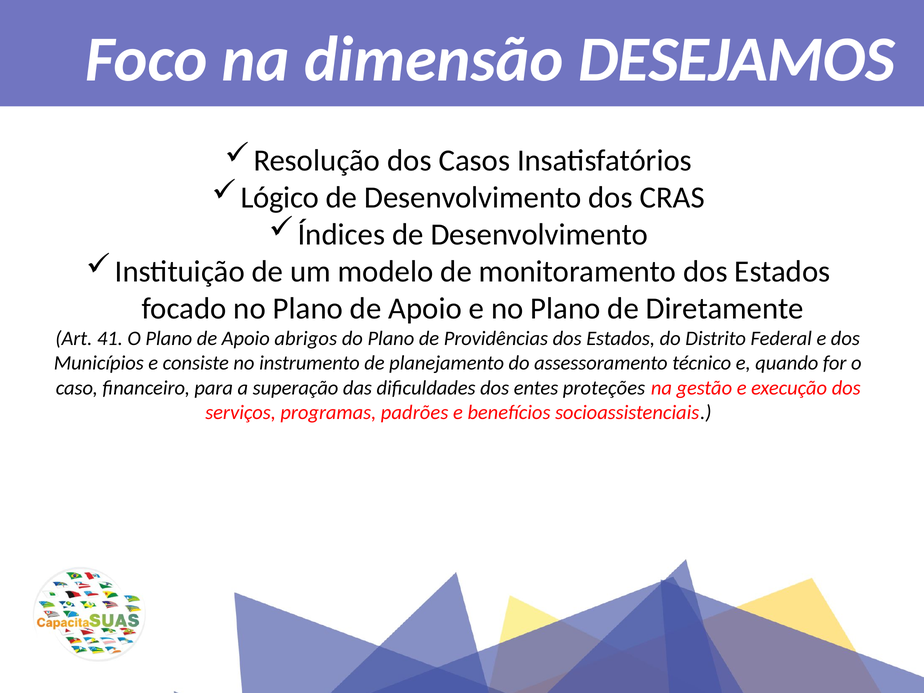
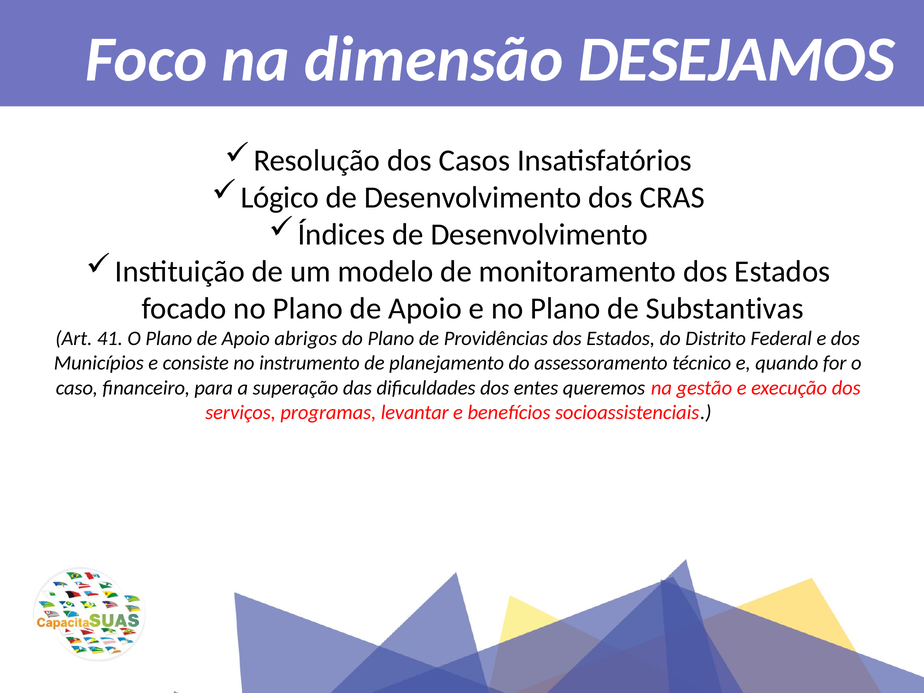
Diretamente: Diretamente -> Substantivas (725, 308)
proteções: proteções -> queremos (604, 388)
padrões: padrões -> levantar (415, 412)
